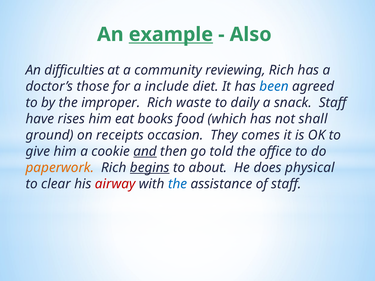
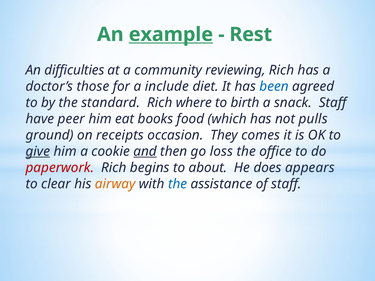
Also: Also -> Rest (251, 34)
improper: improper -> standard (111, 103)
waste: waste -> where (194, 103)
daily: daily -> birth (245, 103)
rises: rises -> peer (71, 119)
shall: shall -> pulls (313, 119)
give underline: none -> present (38, 152)
told: told -> loss (221, 152)
paperwork colour: orange -> red (60, 168)
begins underline: present -> none (150, 168)
physical: physical -> appears (310, 168)
airway colour: red -> orange (115, 184)
